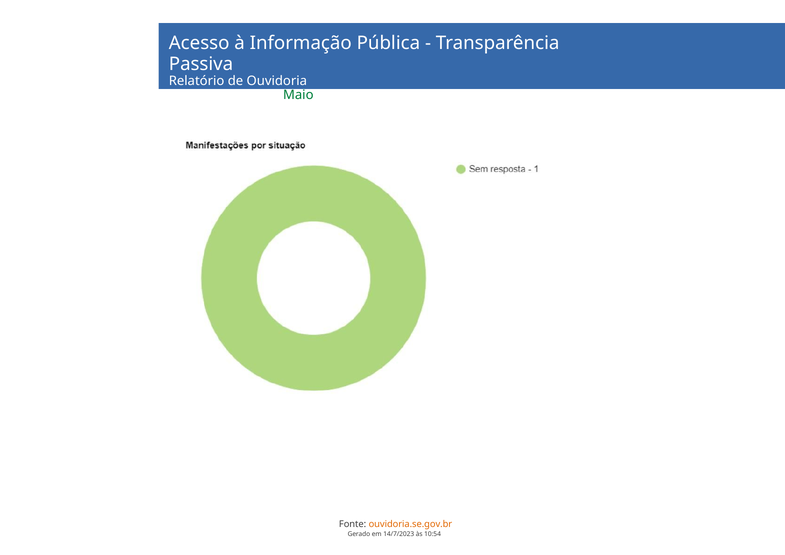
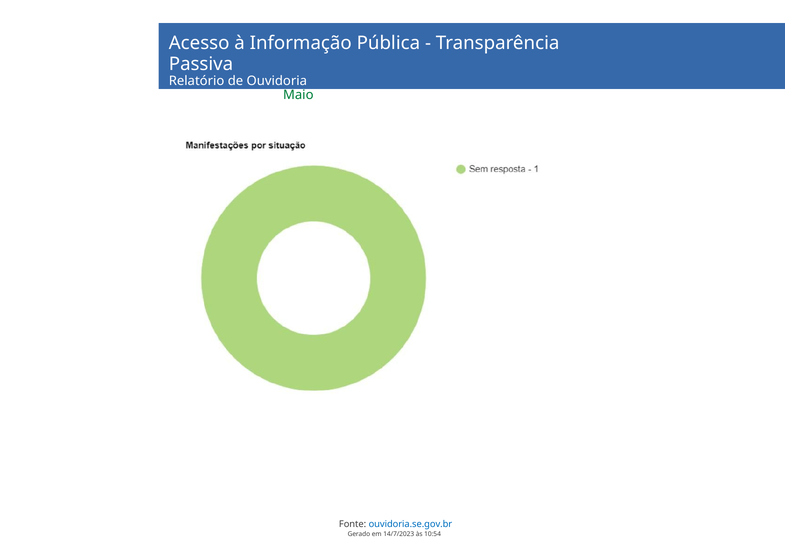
ouvidoria.se.gov.br colour: orange -> blue (410, 524)
